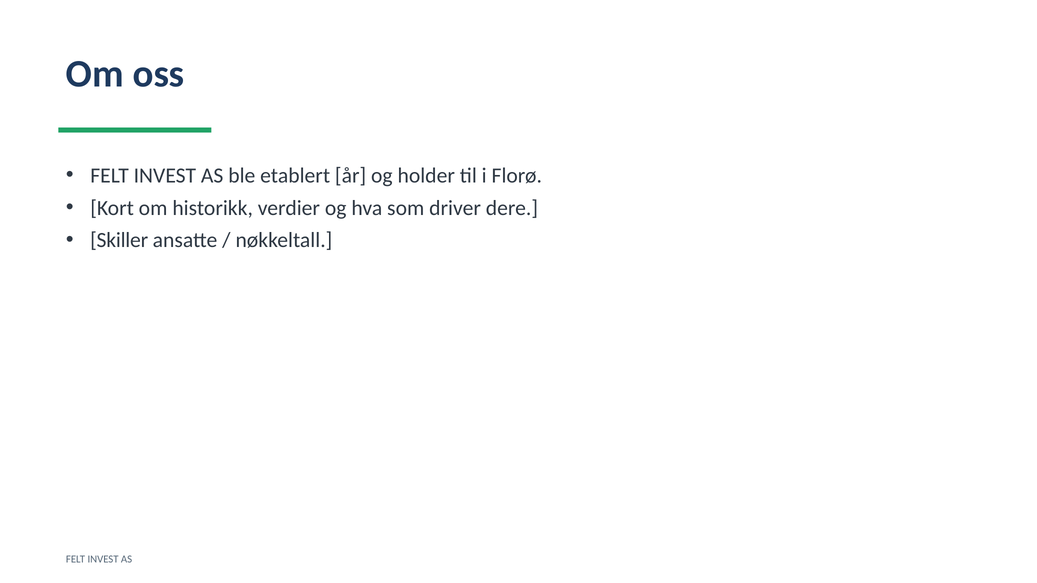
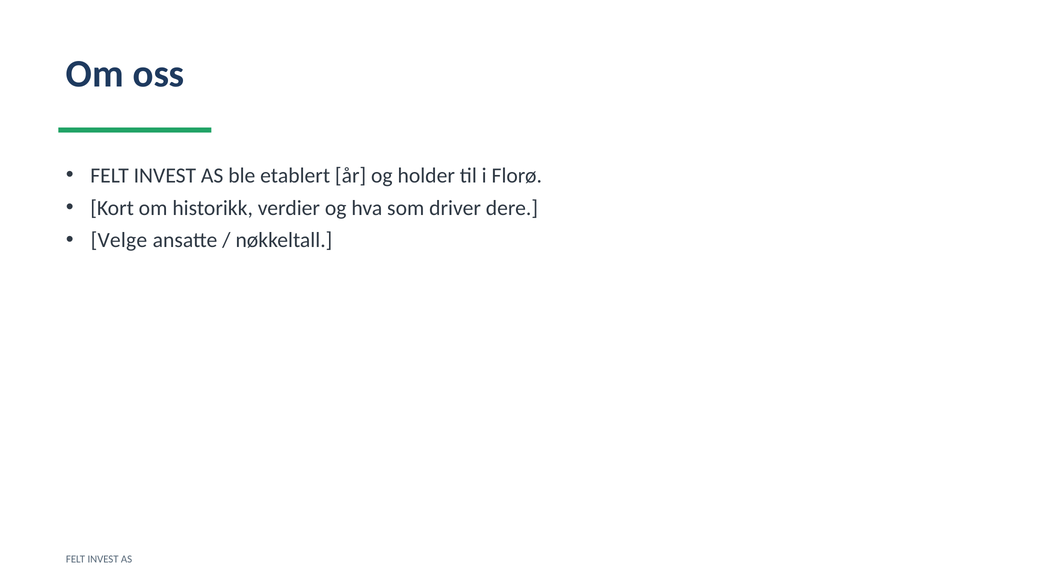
Skiller: Skiller -> Velge (119, 240)
